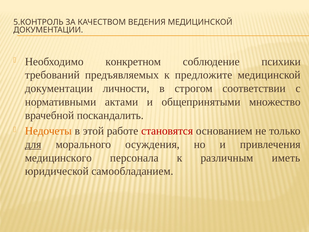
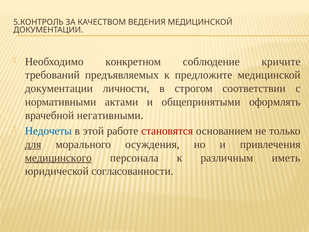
психики: психики -> кричите (281, 62)
множество: множество -> оформлять (275, 102)
поскандалить: поскандалить -> негативными (110, 115)
Недочеты colour: orange -> blue (48, 131)
медицинского underline: none -> present (58, 158)
самообладанием: самообладанием -> согласованности (132, 171)
